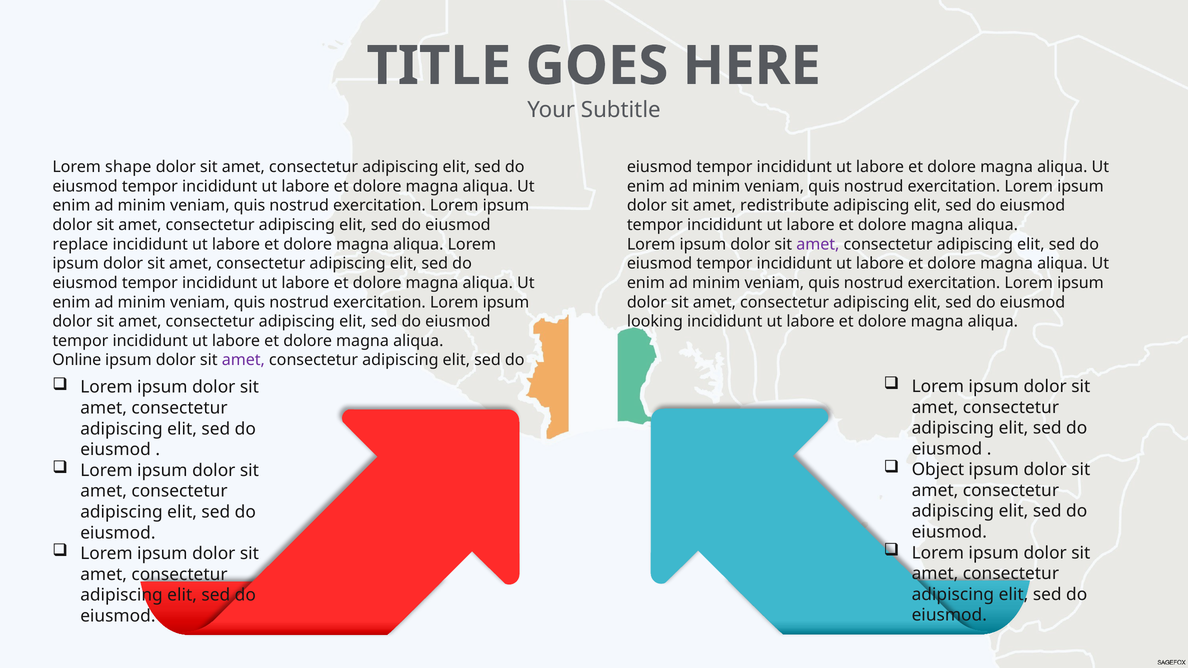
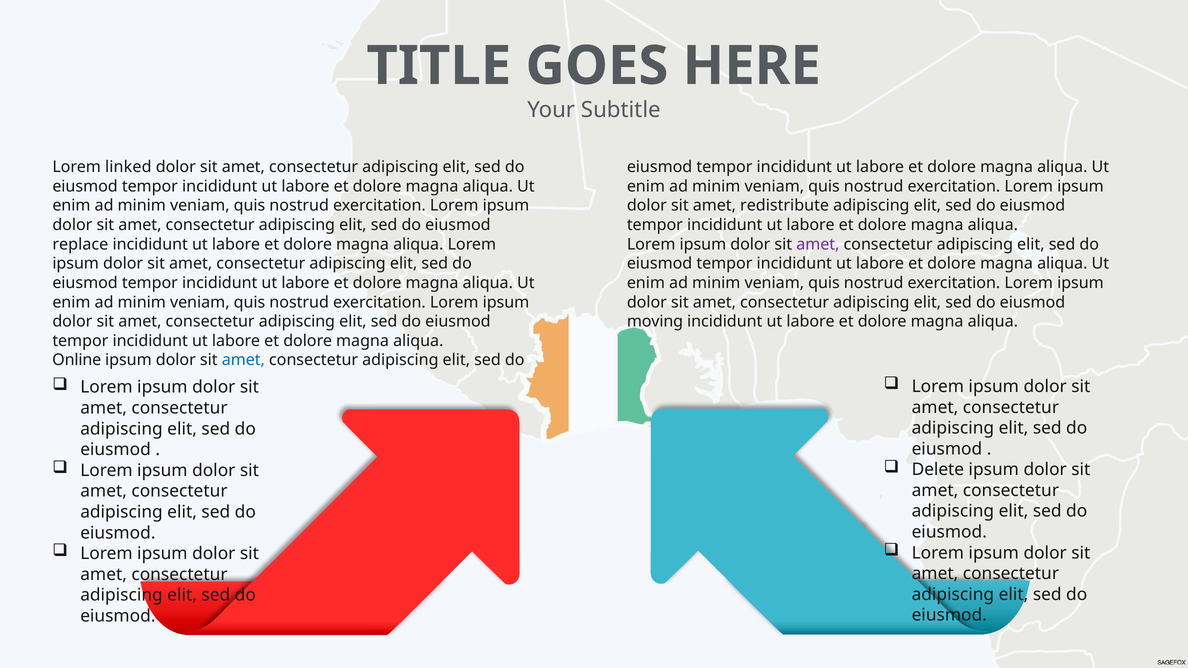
shape: shape -> linked (128, 167)
looking: looking -> moving (655, 322)
amet colour: purple -> blue (243, 360)
Object: Object -> Delete (938, 470)
